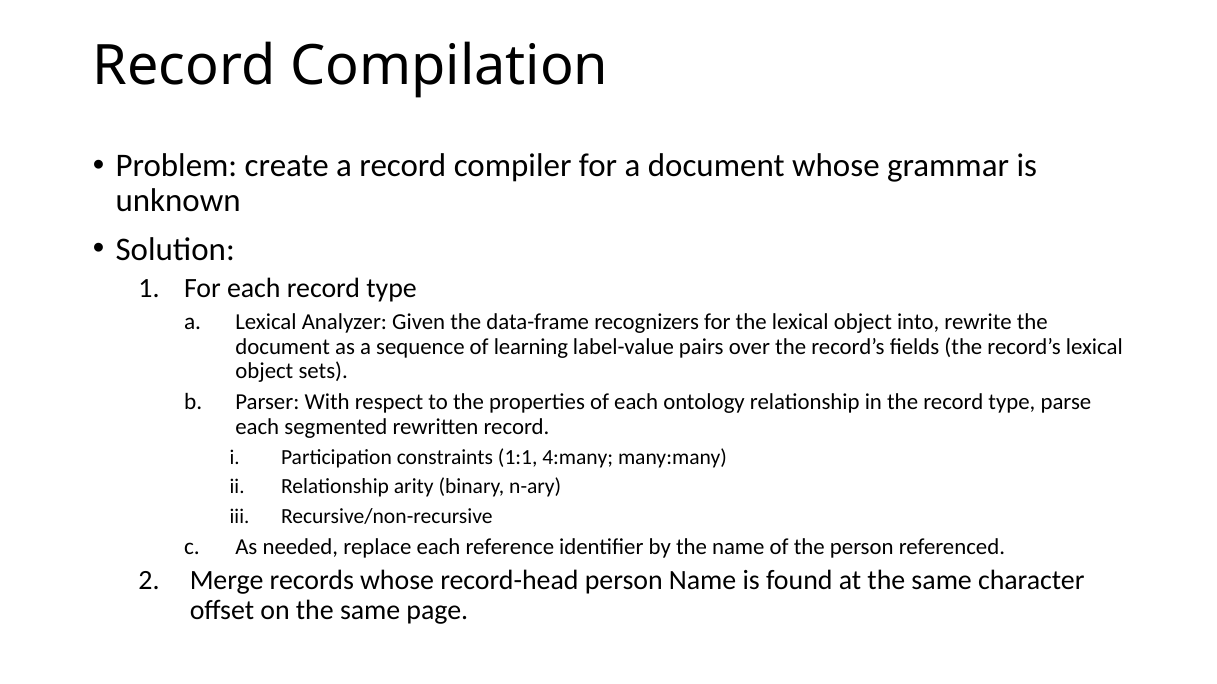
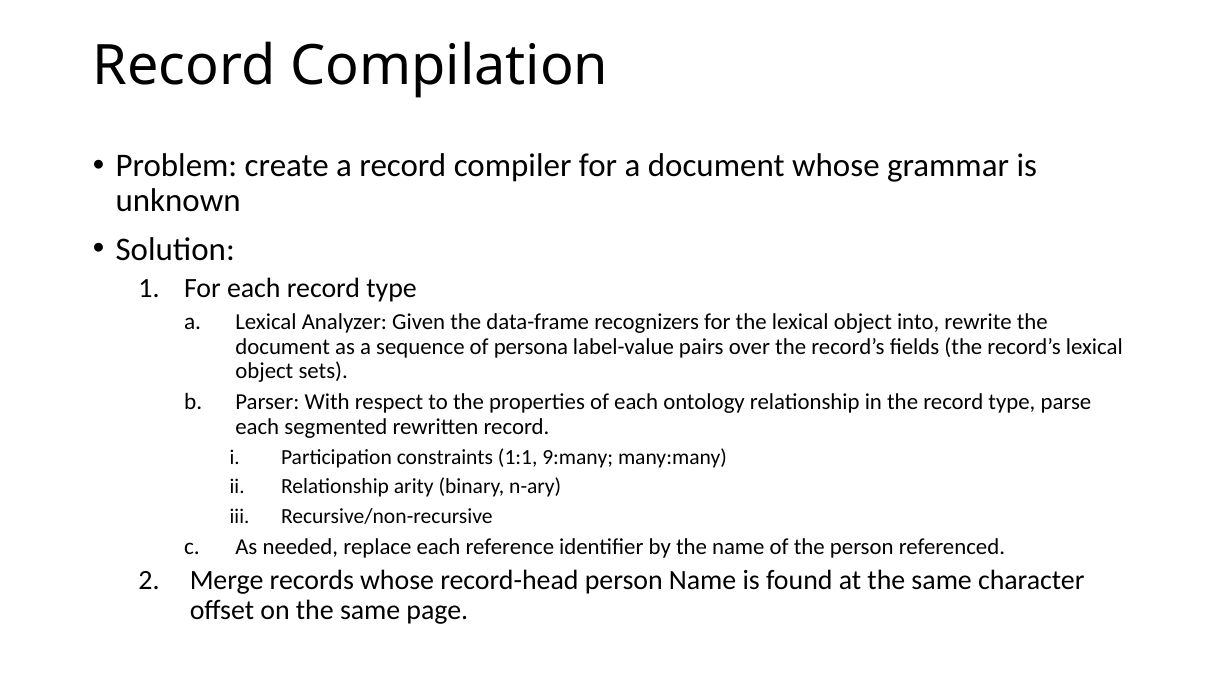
learning: learning -> persona (531, 347)
4:many: 4:many -> 9:many (578, 458)
